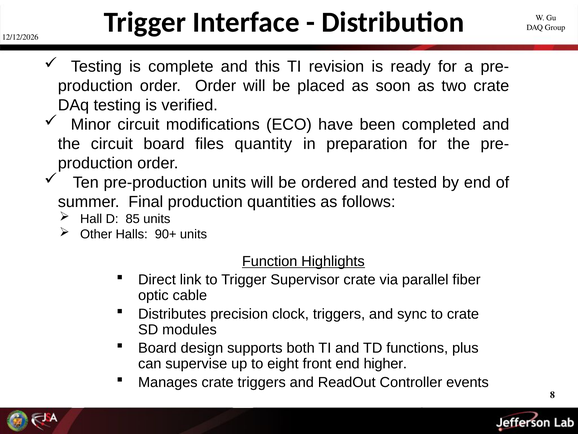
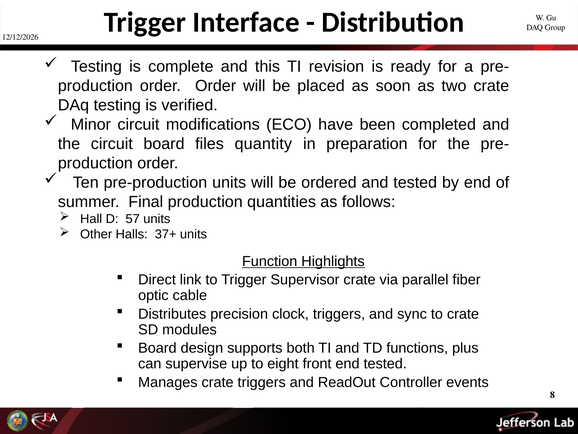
85: 85 -> 57 (133, 219)
90+: 90+ -> 37+ (166, 234)
end higher: higher -> tested (385, 363)
